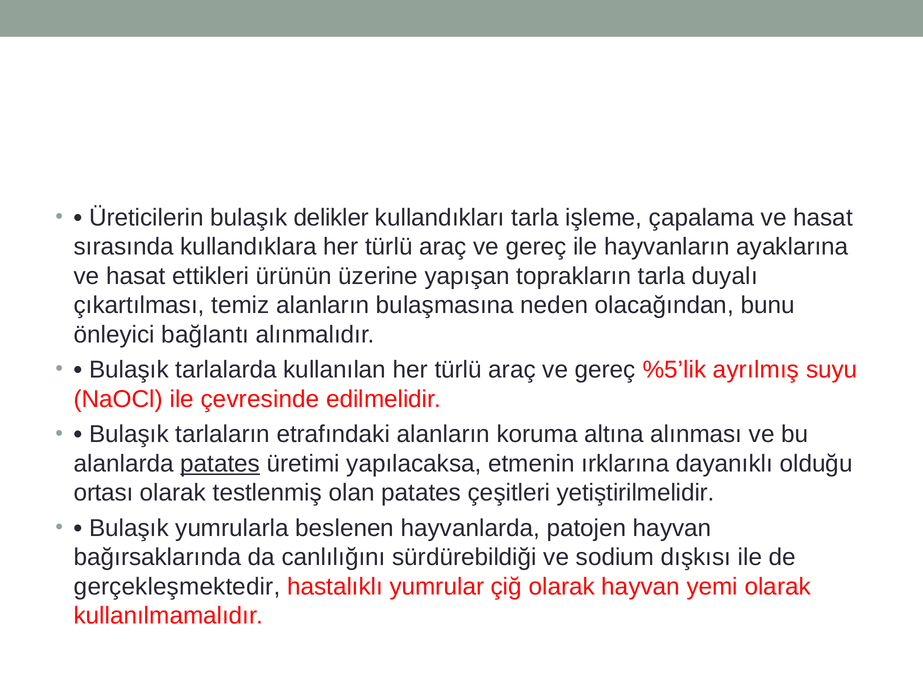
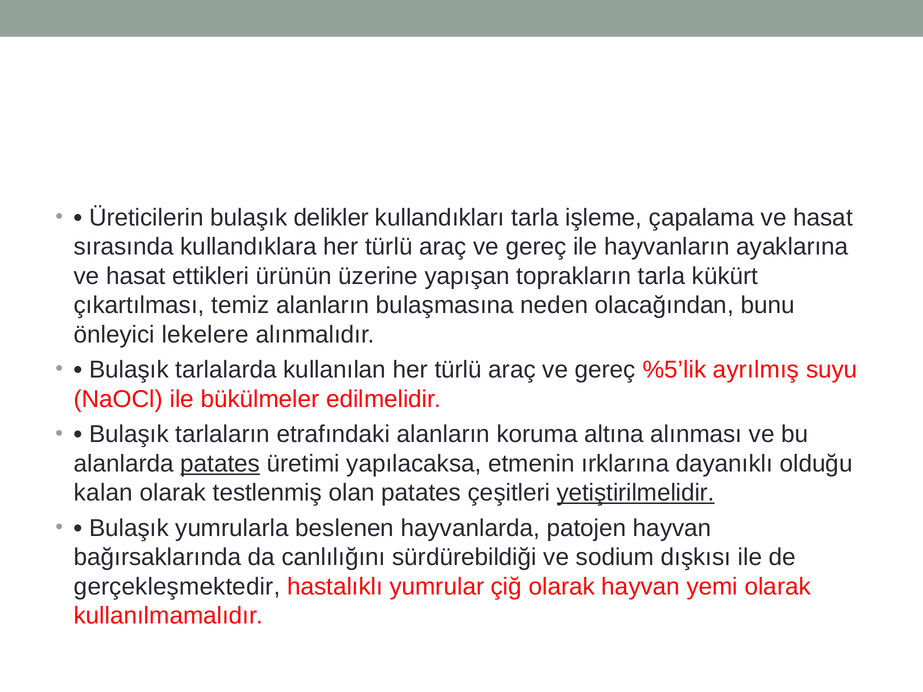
duyalı: duyalı -> kükürt (725, 276)
bağlantı: bağlantı -> lekelere (205, 335)
çevresinde: çevresinde -> bükülmeler (260, 399)
ortası: ortası -> kalan (103, 493)
yetiştirilmelidir underline: none -> present (636, 493)
